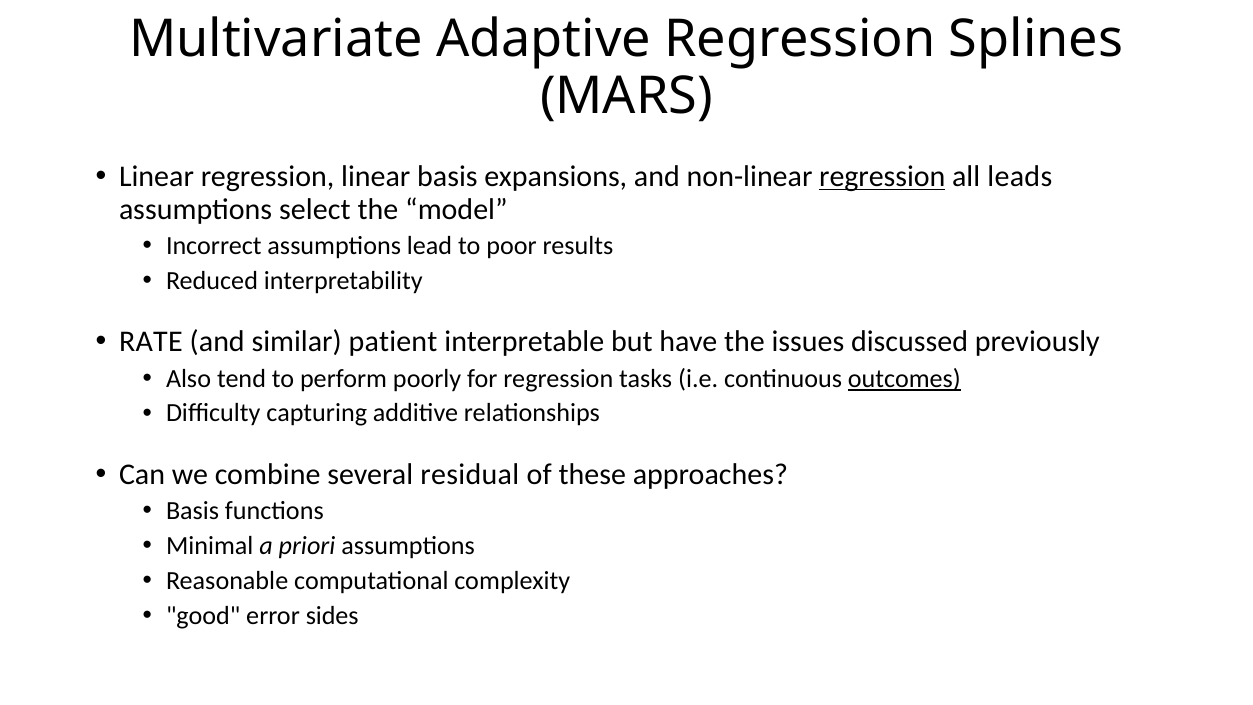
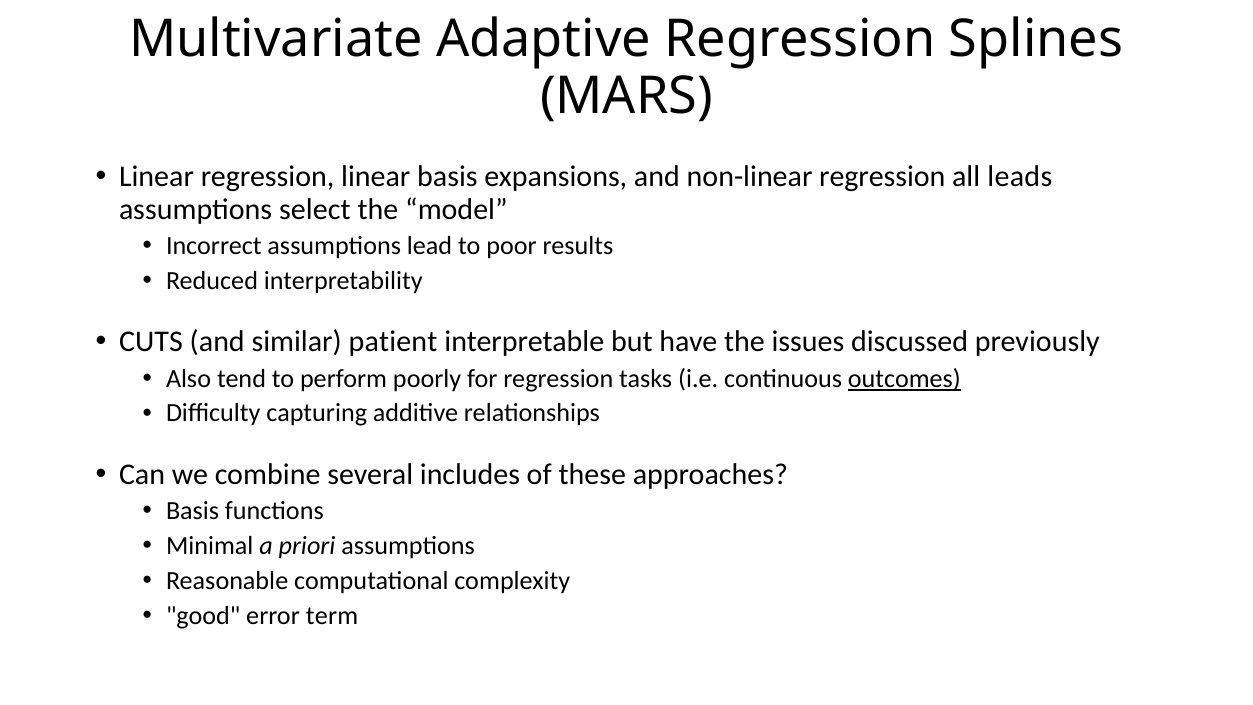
regression underline: present -> none (882, 177)
RATE: RATE -> CUTS (151, 342)
residual: residual -> includes (470, 474)
sides: sides -> term (332, 615)
